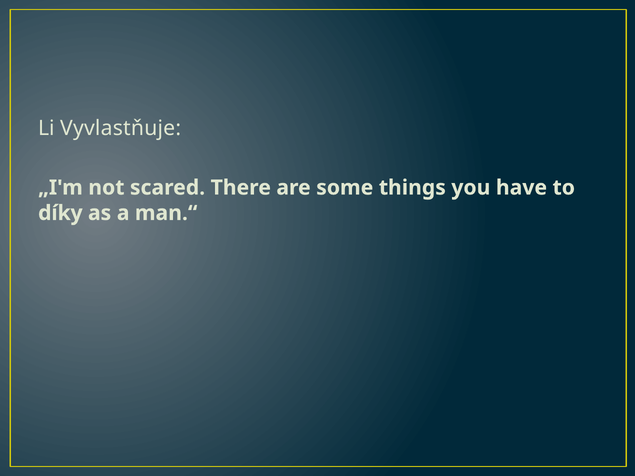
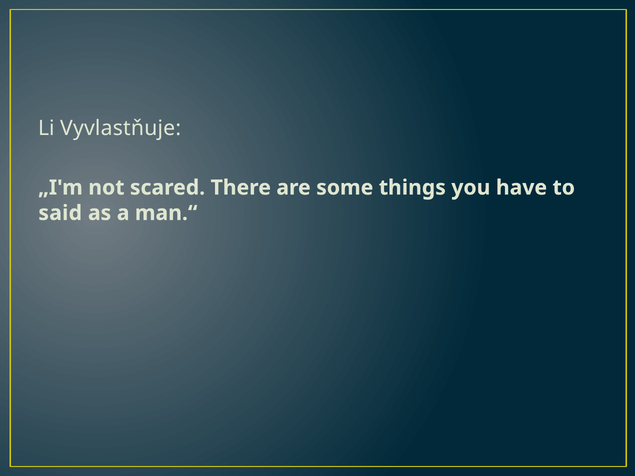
díky: díky -> said (60, 213)
